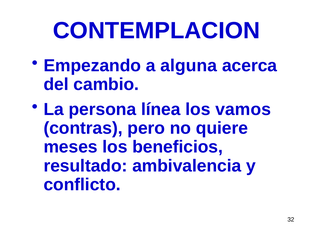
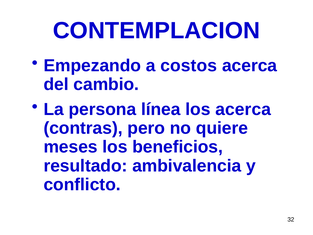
alguna: alguna -> costos (189, 66)
los vamos: vamos -> acerca (243, 109)
